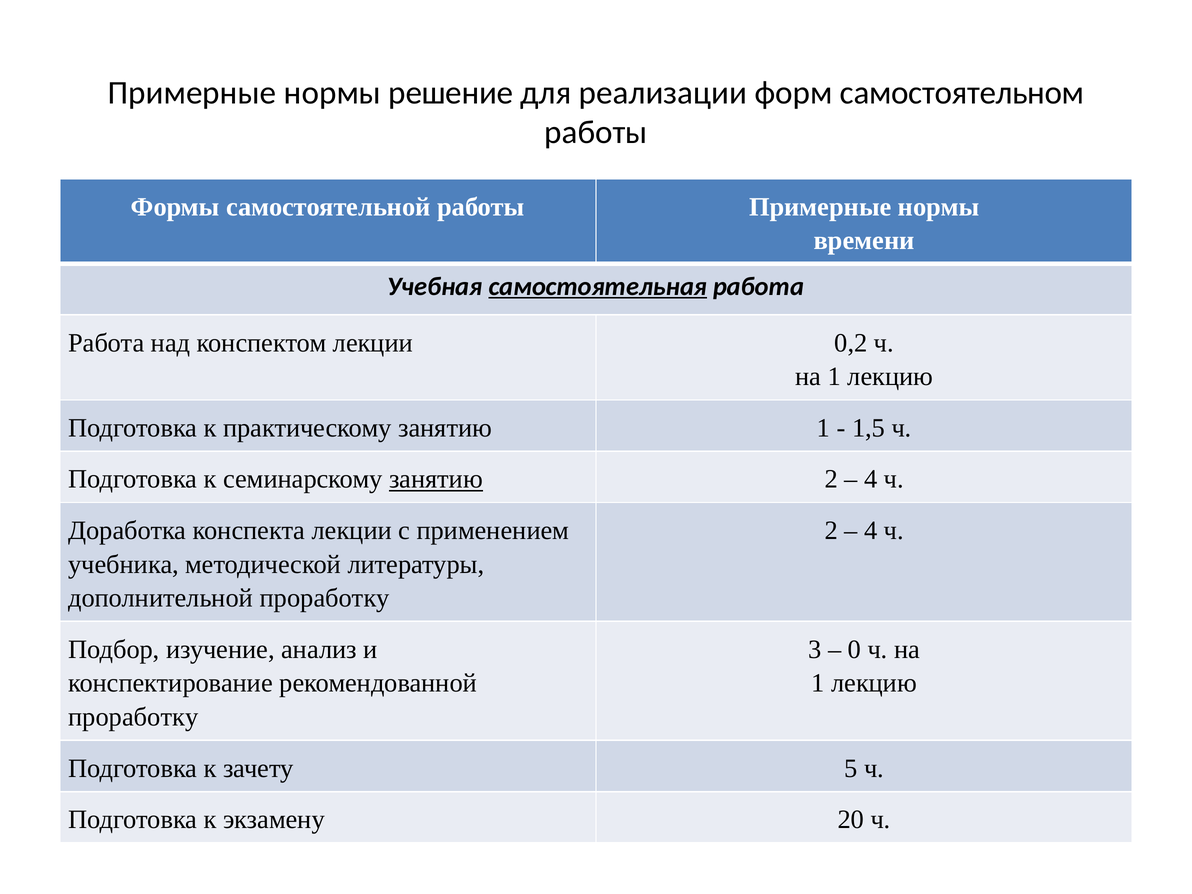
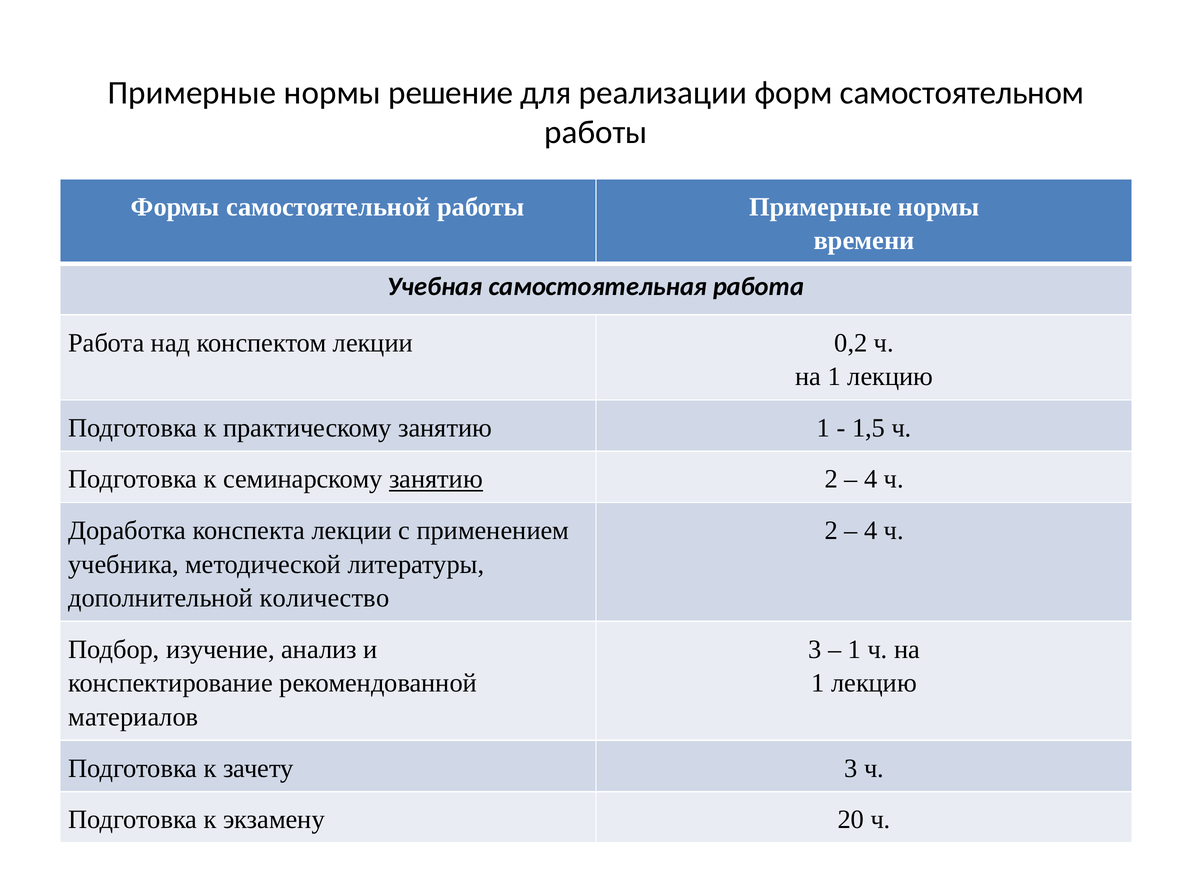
самостоятельная underline: present -> none (598, 286)
дополнительной проработку: проработку -> количество (325, 598)
0: 0 -> 1 (854, 649)
проработку: проработку -> материалов (133, 717)
зачету 5: 5 -> 3 (851, 768)
